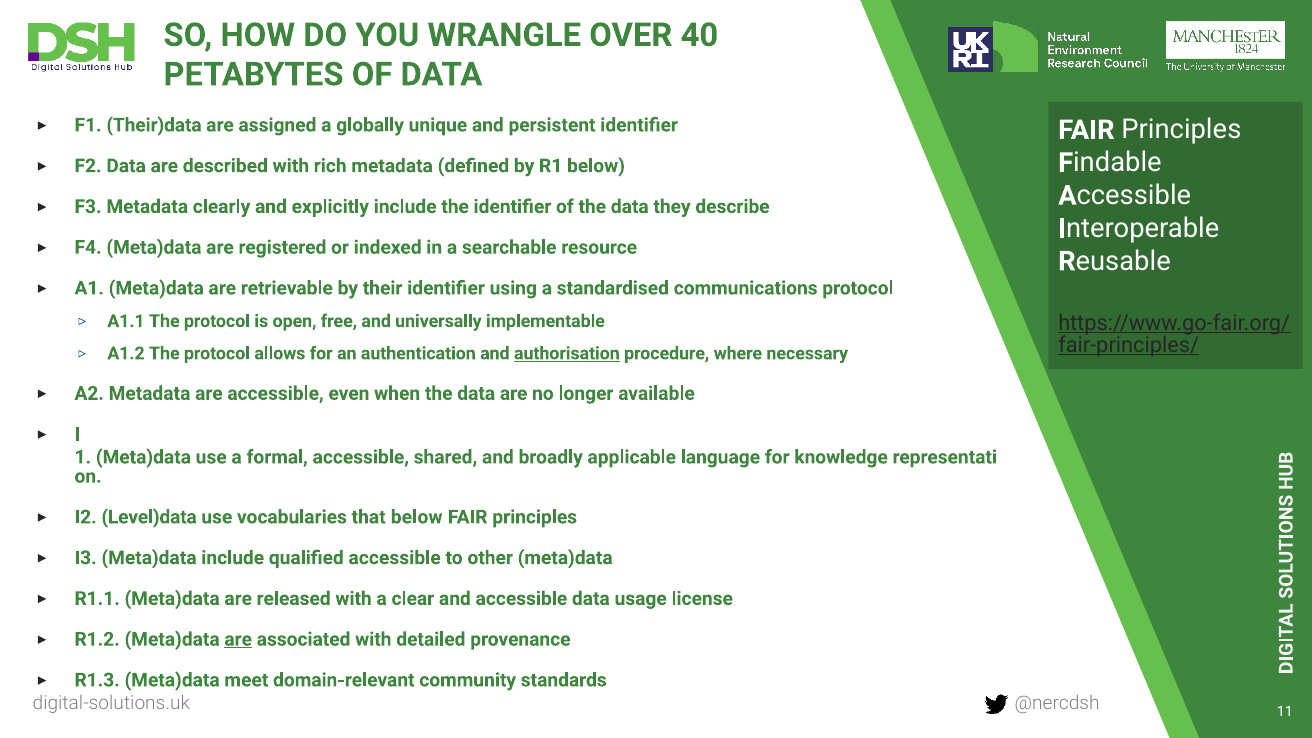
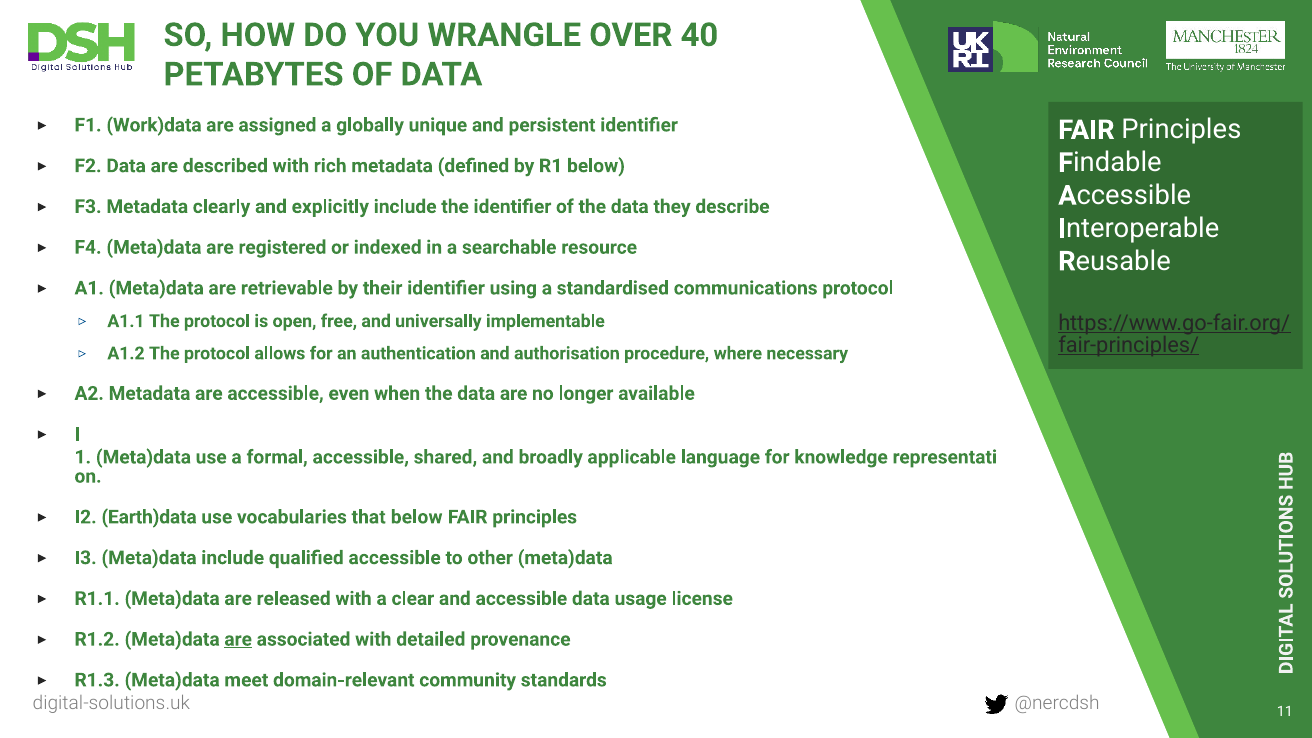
Their)data: Their)data -> Work)data (154, 125)
authorisation underline: present -> none (567, 353)
Level)data: Level)data -> Earth)data (149, 517)
